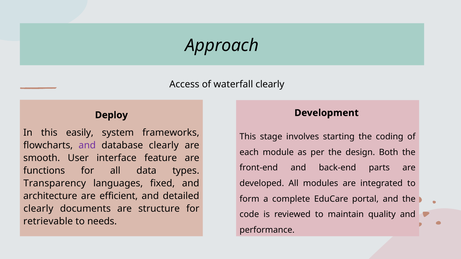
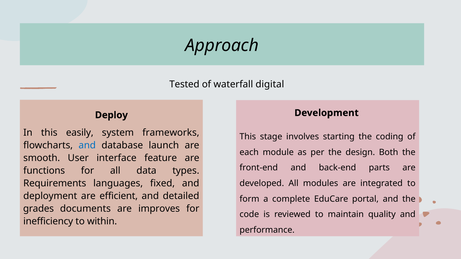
Access: Access -> Tested (184, 84)
waterfall clearly: clearly -> digital (270, 84)
and colour: purple -> blue (87, 145)
database clearly: clearly -> launch (164, 145)
Transparency: Transparency -> Requirements (55, 183)
architecture: architecture -> deployment (50, 196)
clearly: clearly -> grades (39, 209)
structure: structure -> improves (159, 209)
retrievable: retrievable -> inefficiency (48, 221)
needs: needs -> within (102, 221)
